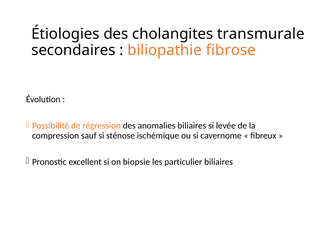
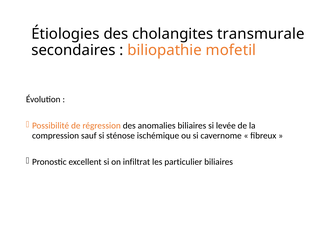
fibrose: fibrose -> mofetil (231, 50)
biopsie: biopsie -> infiltrat (136, 162)
